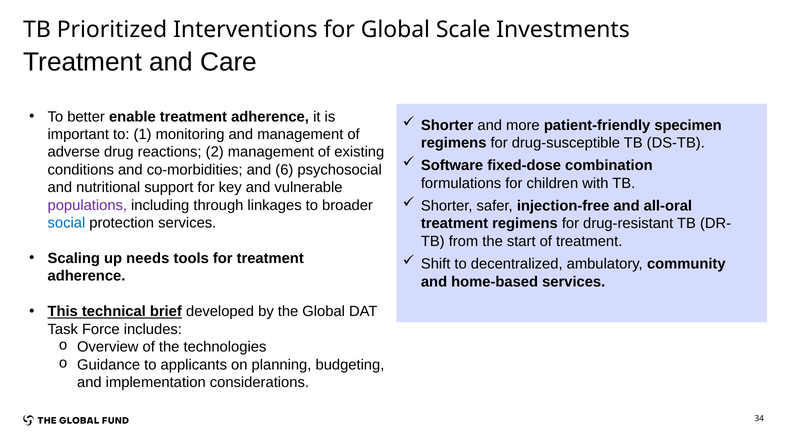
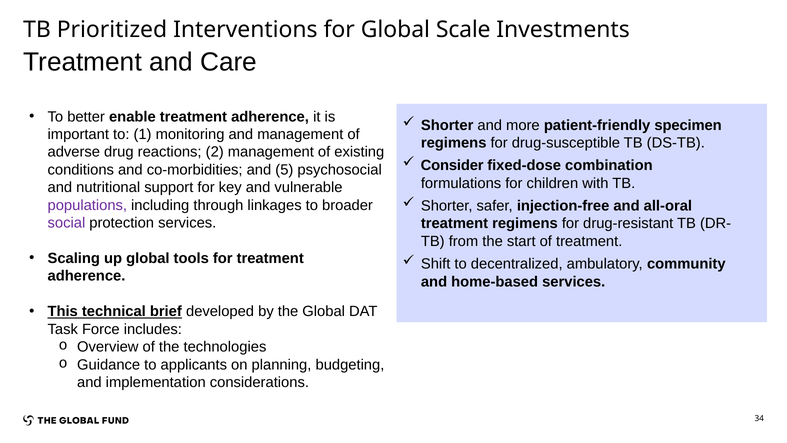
Software: Software -> Consider (452, 165)
6: 6 -> 5 (284, 170)
social colour: blue -> purple (66, 223)
up needs: needs -> global (148, 258)
